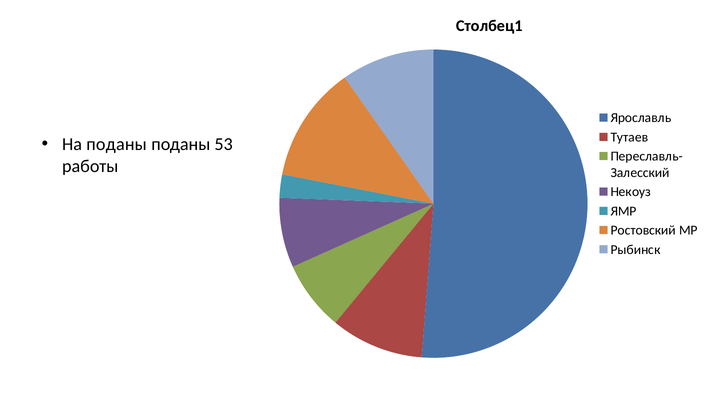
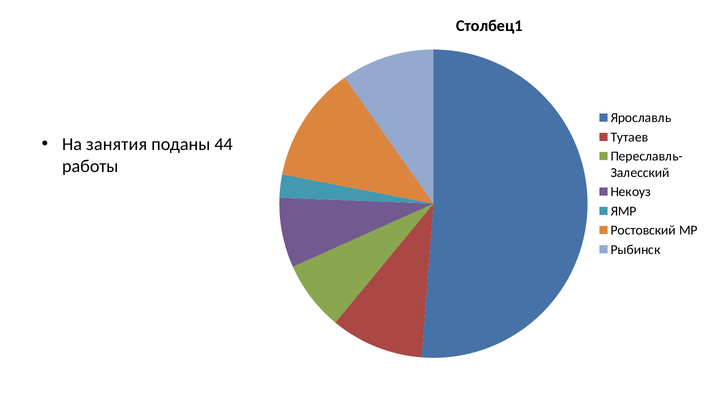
На поданы: поданы -> занятия (117, 144)
53: 53 -> 44 (224, 144)
